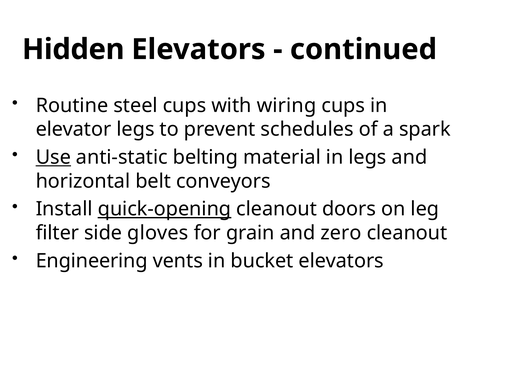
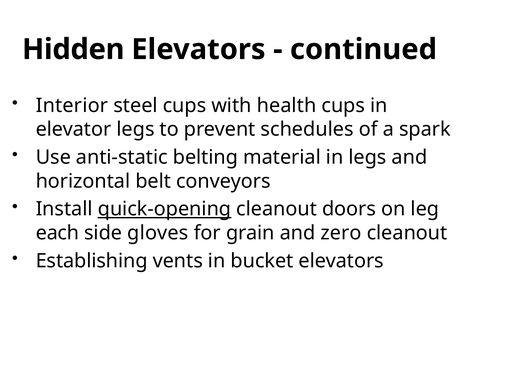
Routine: Routine -> Interior (72, 105)
wiring: wiring -> health (287, 105)
Use underline: present -> none (53, 157)
filter: filter -> each (57, 233)
Engineering: Engineering -> Establishing (92, 260)
